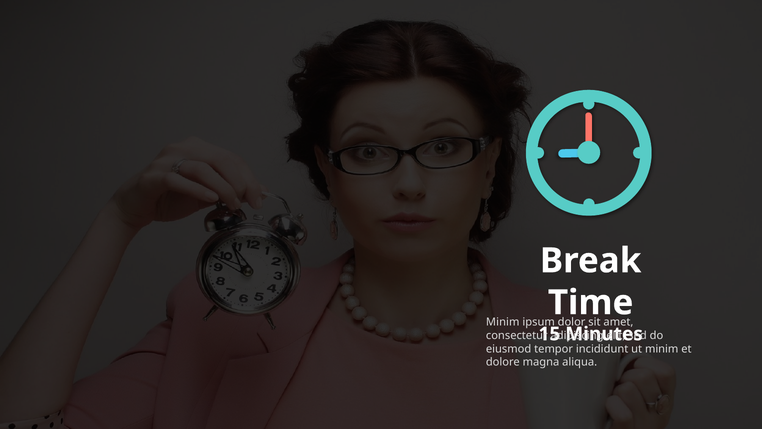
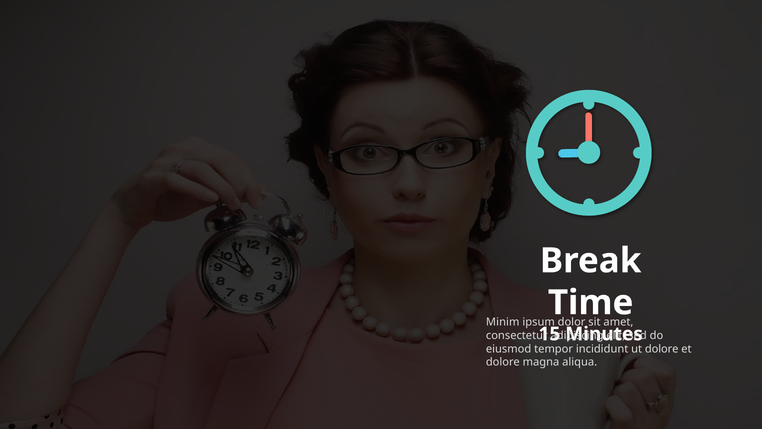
minim: minim -> dolore (662, 349)
